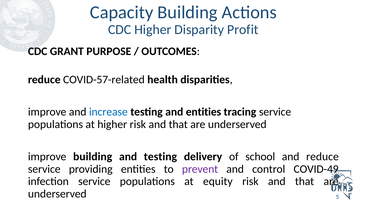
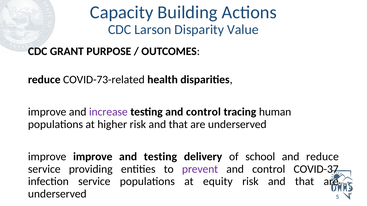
CDC Higher: Higher -> Larson (153, 30)
Profit: Profit -> Value (243, 30)
COVID-57-related: COVID-57-related -> COVID-73-related (104, 80)
increase colour: blue -> purple (108, 112)
testing and entities: entities -> control (203, 112)
tracing service: service -> human (275, 112)
improve building: building -> improve (93, 157)
COVID-49: COVID-49 -> COVID-37 (316, 169)
